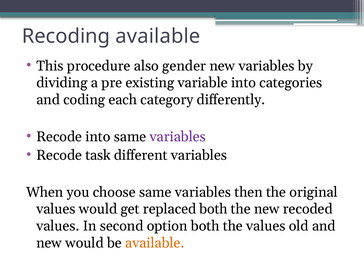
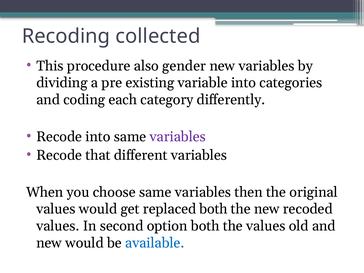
Recoding available: available -> collected (158, 36)
task: task -> that (98, 155)
available colour: orange -> blue (155, 243)
